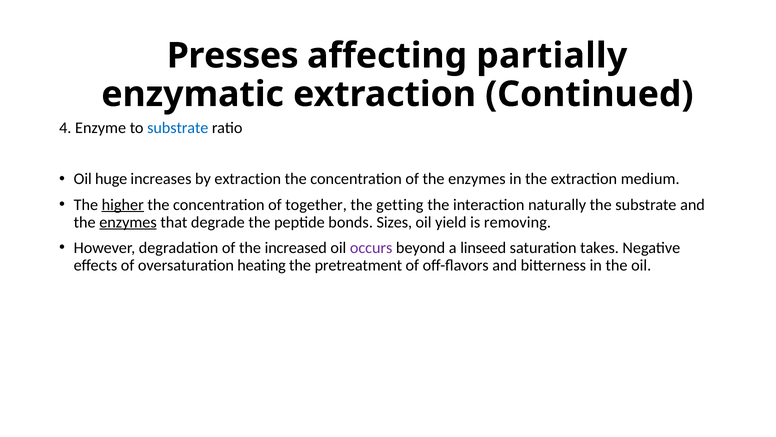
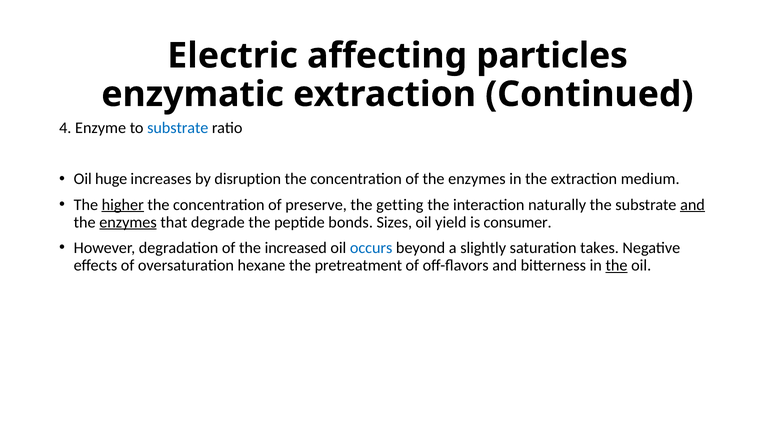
Presses: Presses -> Electric (233, 56)
partially: partially -> particles (552, 56)
by extraction: extraction -> disruption (248, 179)
together: together -> preserve (316, 204)
and underline: none -> present (693, 204)
removing: removing -> consumer (518, 222)
occurs colour: purple -> blue (371, 248)
linseed: linseed -> slightly (483, 248)
heating: heating -> hexane (261, 265)
the underline: none -> present (617, 265)
